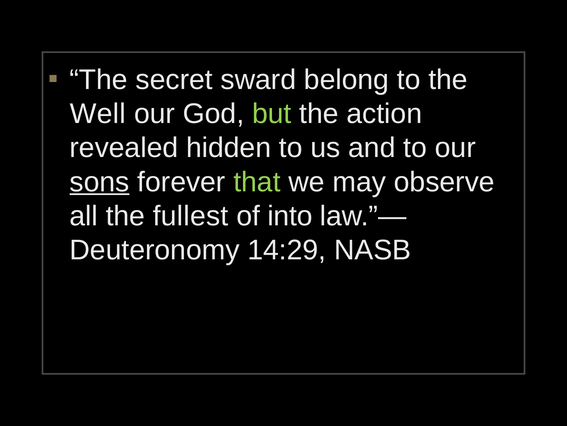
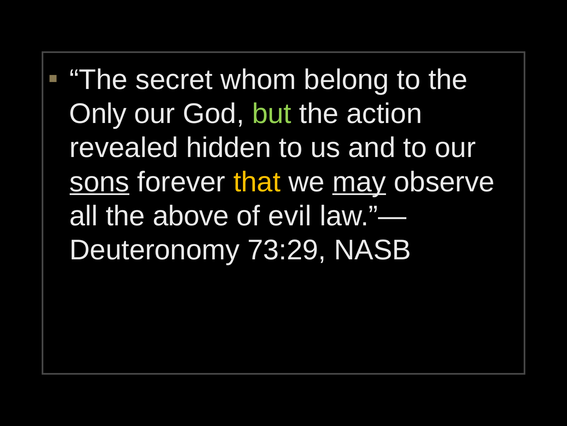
sward: sward -> whom (258, 80)
Well: Well -> Only (98, 114)
that colour: light green -> yellow (257, 182)
may underline: none -> present (359, 182)
fullest: fullest -> above (191, 216)
into: into -> evil (290, 216)
14:29: 14:29 -> 73:29 (287, 250)
